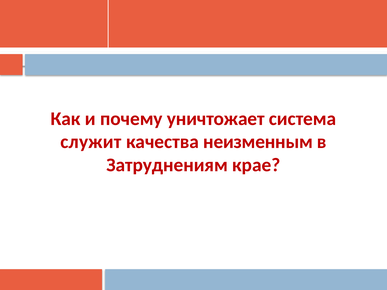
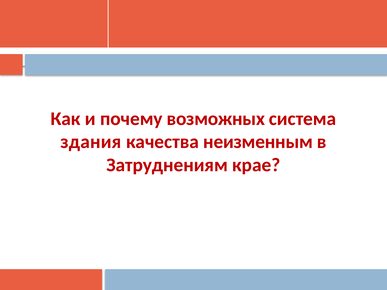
уничтожает: уничтожает -> возможных (216, 119)
служит: служит -> здания (91, 142)
